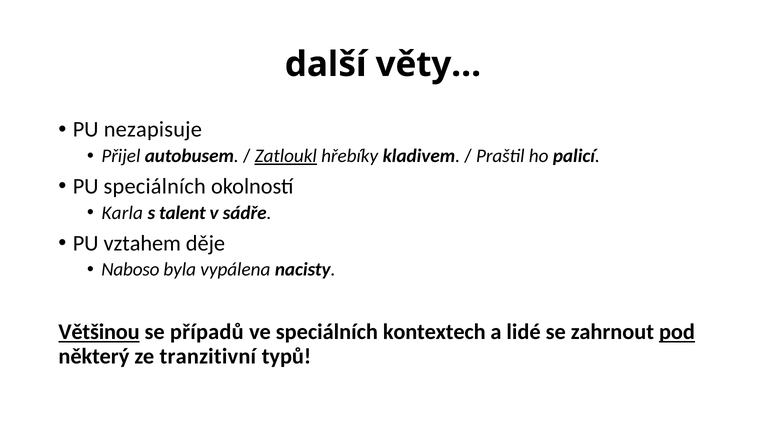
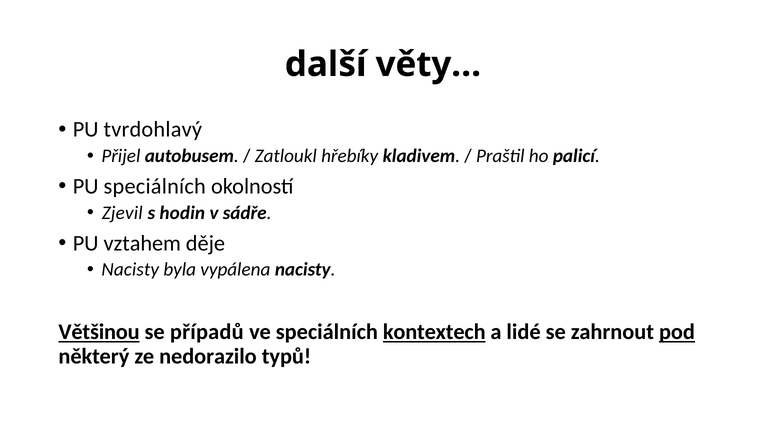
nezapisuje: nezapisuje -> tvrdohlavý (153, 130)
Zatloukl underline: present -> none (286, 156)
Karla: Karla -> Zjevil (122, 213)
talent: talent -> hodin (182, 213)
Naboso: Naboso -> Nacisty (130, 269)
kontextech underline: none -> present (434, 332)
tranzitivní: tranzitivní -> nedorazilo (208, 356)
